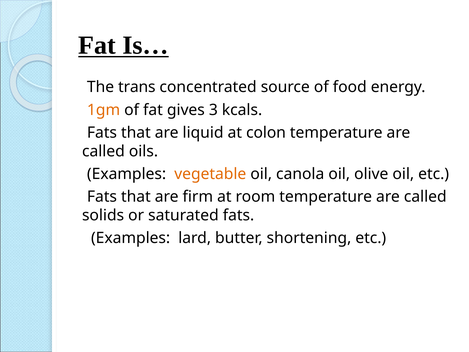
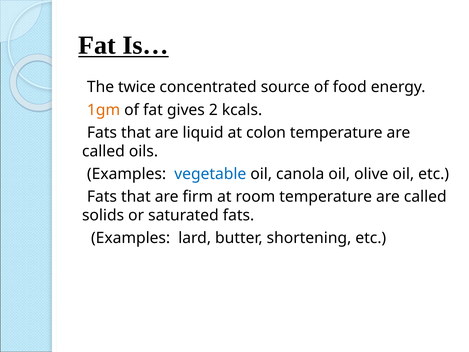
trans: trans -> twice (137, 87)
3: 3 -> 2 (213, 110)
vegetable colour: orange -> blue (210, 174)
